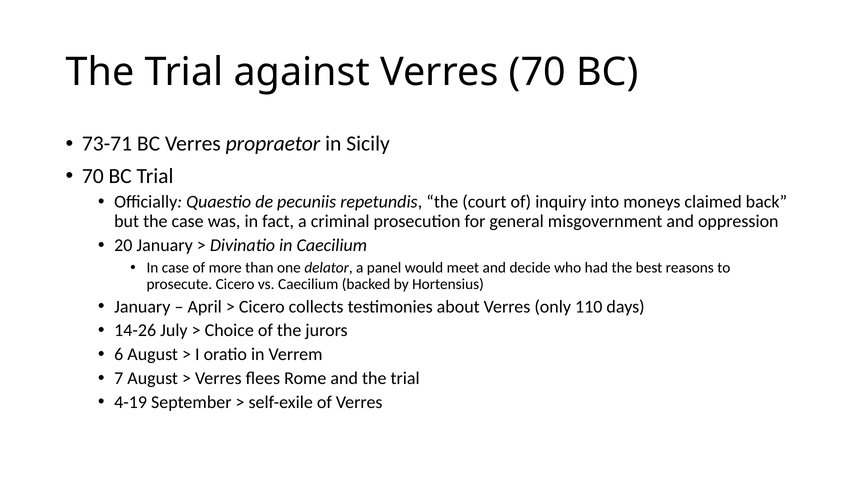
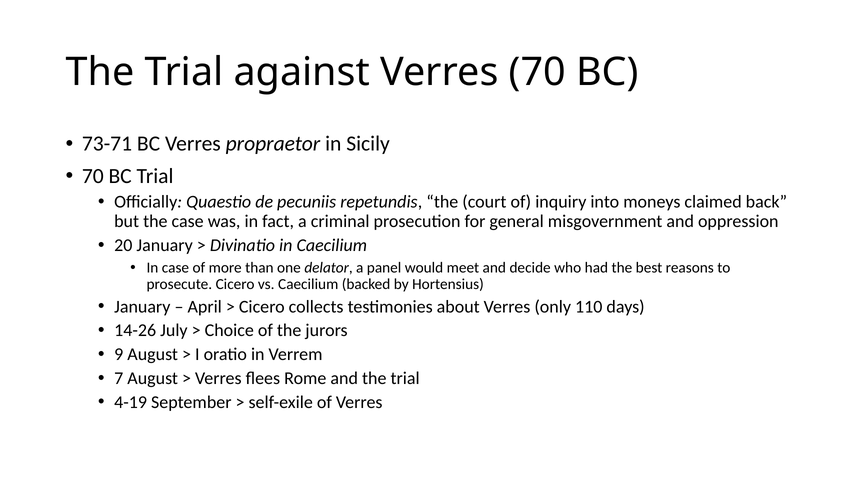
6: 6 -> 9 (119, 354)
